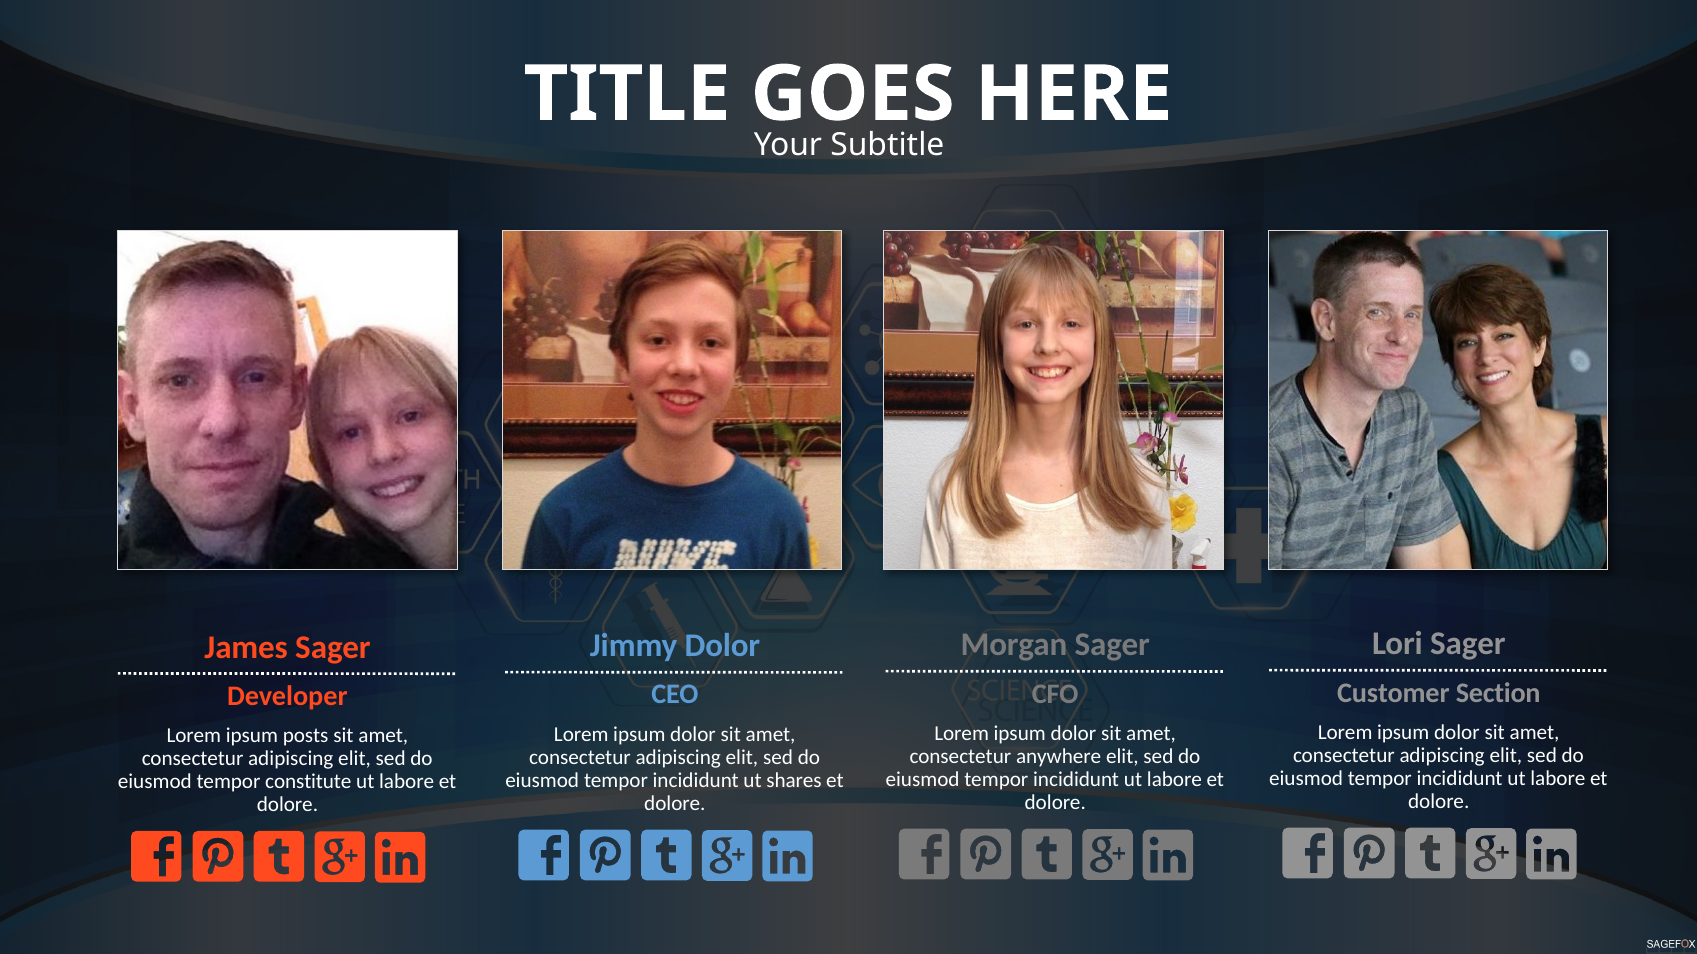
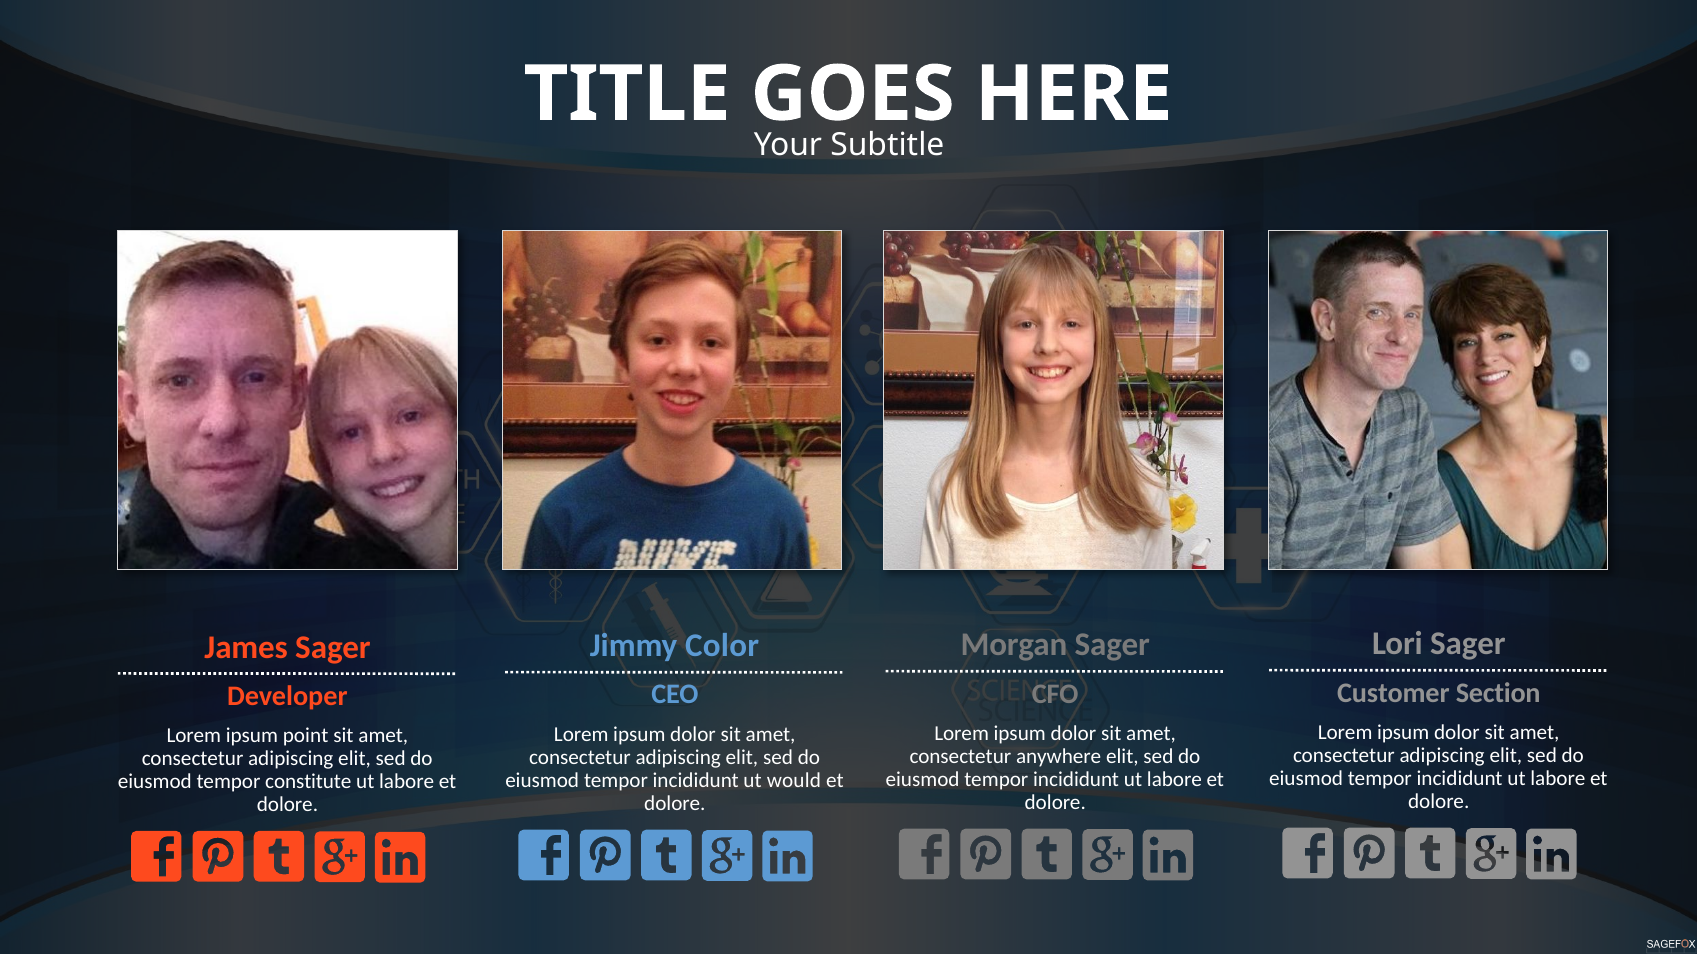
Jimmy Dolor: Dolor -> Color (722, 646)
posts: posts -> point (306, 736)
shares: shares -> would (794, 781)
